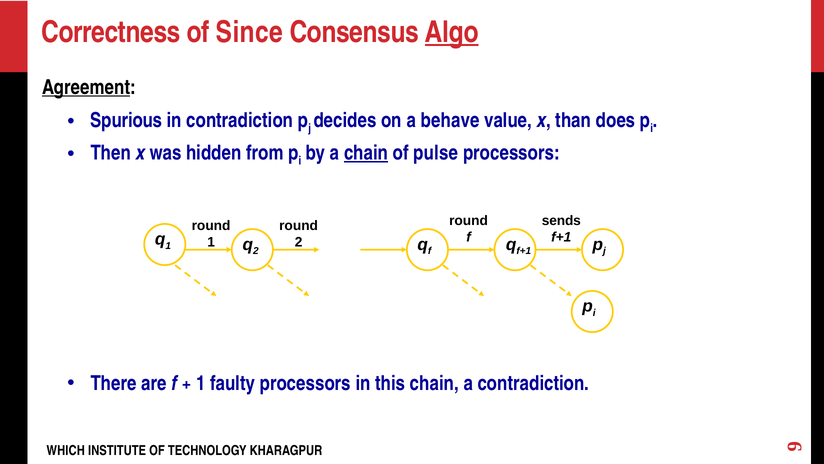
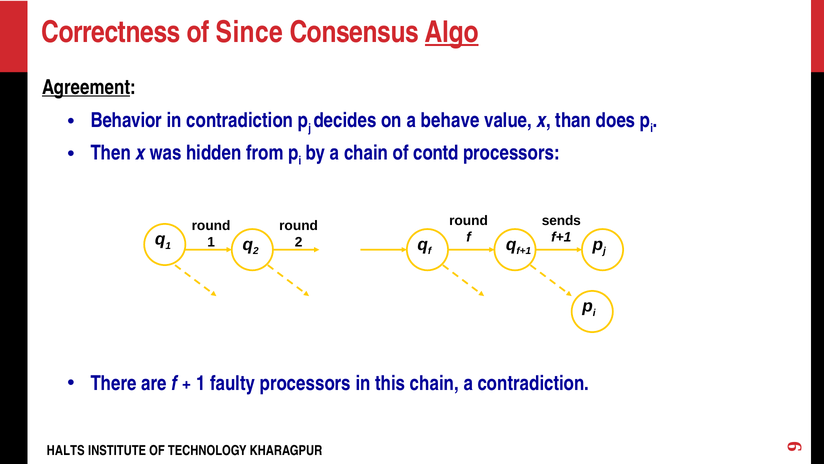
Spurious: Spurious -> Behavior (126, 120)
chain underline: present -> none (366, 153)
pulse: pulse -> contd (436, 153)
WHICH: WHICH -> HALTS (66, 450)
